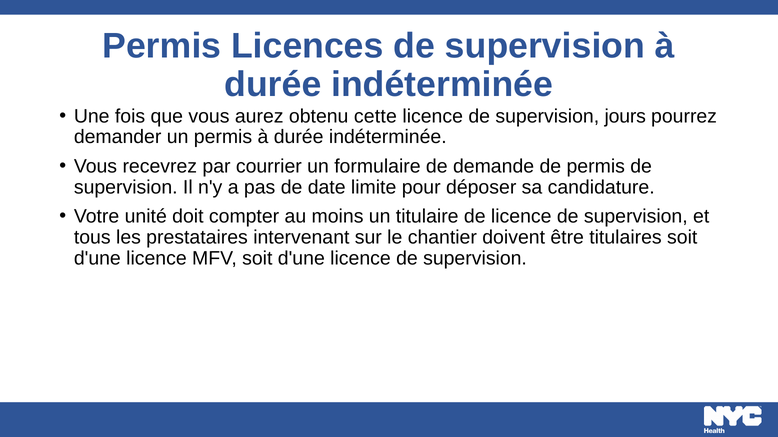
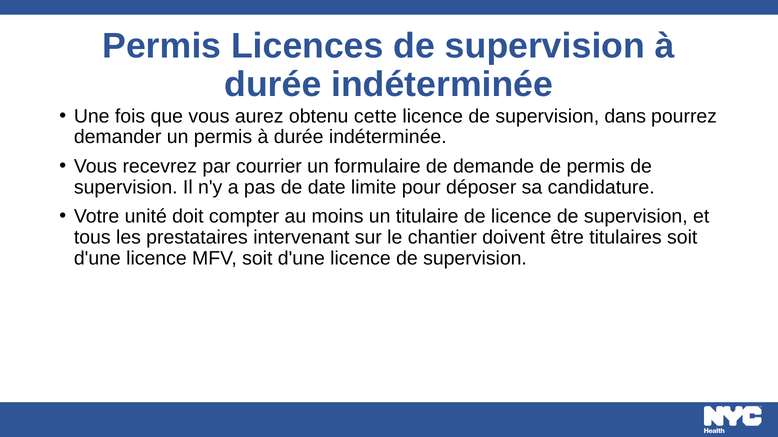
jours: jours -> dans (625, 116)
